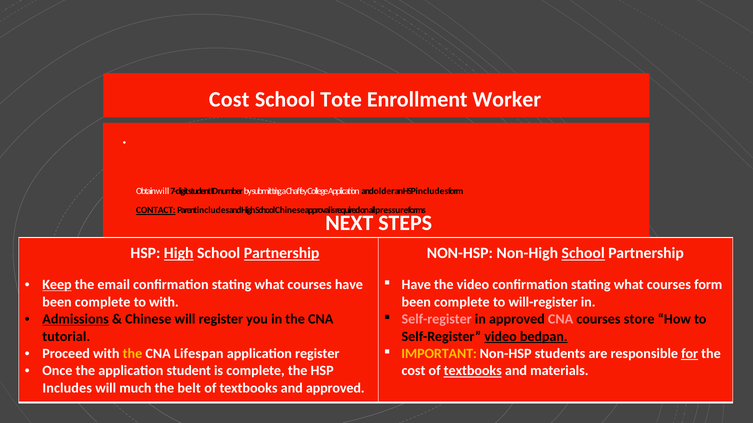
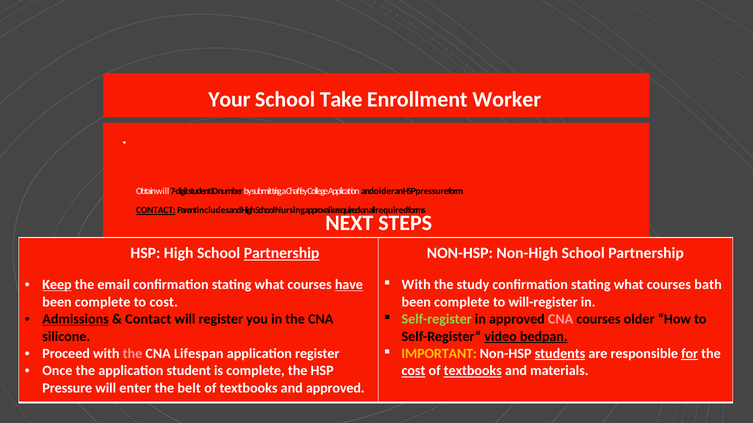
Cost: Cost -> Your (229, 100)
Tote: Tote -> Take (341, 100)
an HSP includes: includes -> pressure (432, 191)
School Chinese: Chinese -> Nursing (290, 211)
all pressure: pressure -> required (392, 211)
High underline: present -> none (179, 254)
School underline: present -> none (583, 254)
Have: Have -> With (416, 285)
the video: video -> study (473, 285)
courses form: form -> bath (708, 285)
have underline: none -> present (349, 285)
to with: with -> cost (164, 302)
Self-register colour: pink -> light green (437, 320)
courses store: store -> older (639, 320)
Chinese: Chinese -> Contact (148, 320)
tutorial: tutorial -> silicone (66, 337)
students underline: none -> present (560, 354)
the colour: yellow -> pink (132, 354)
cost underline: none -> present (414, 371)
Includes: Includes -> Pressure (67, 389)
much: much -> enter (135, 389)
